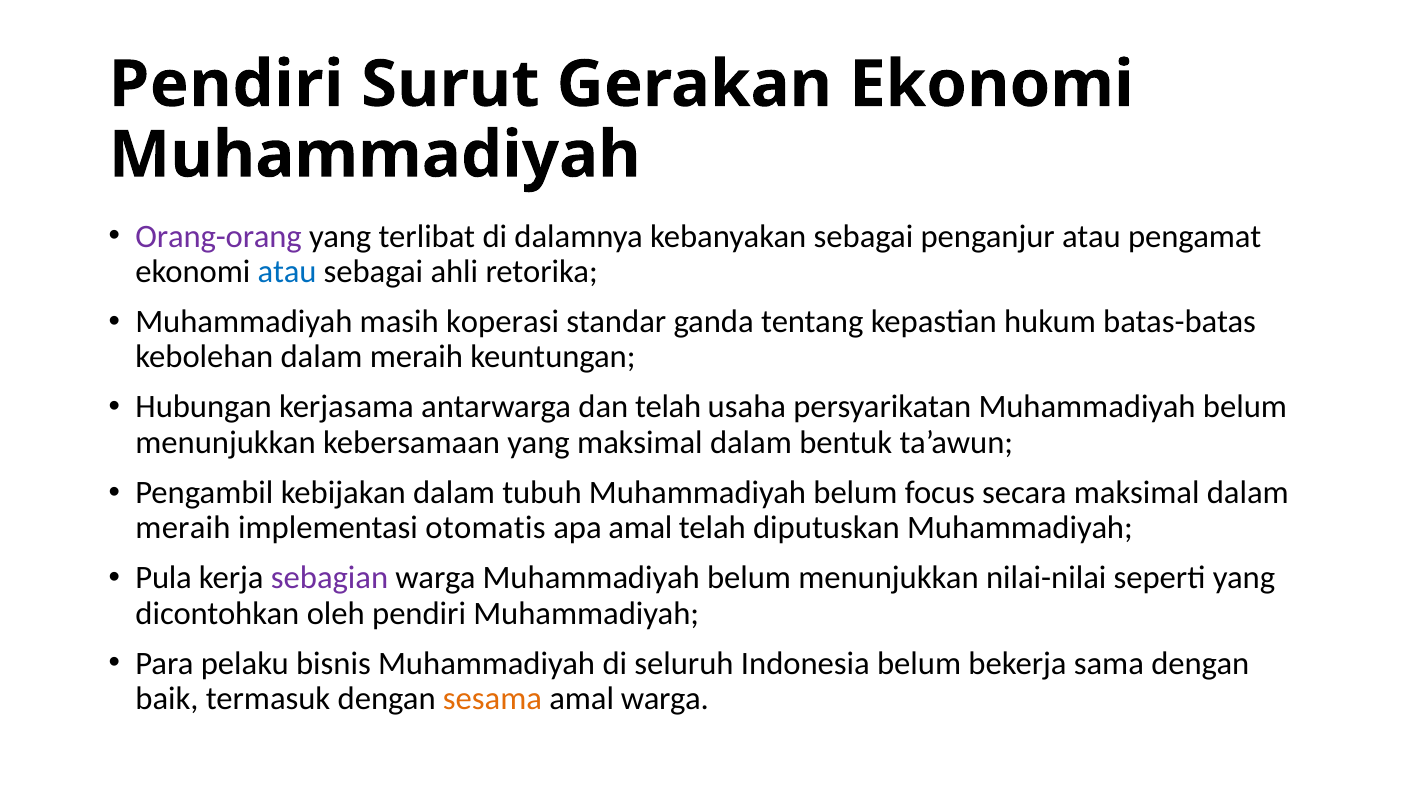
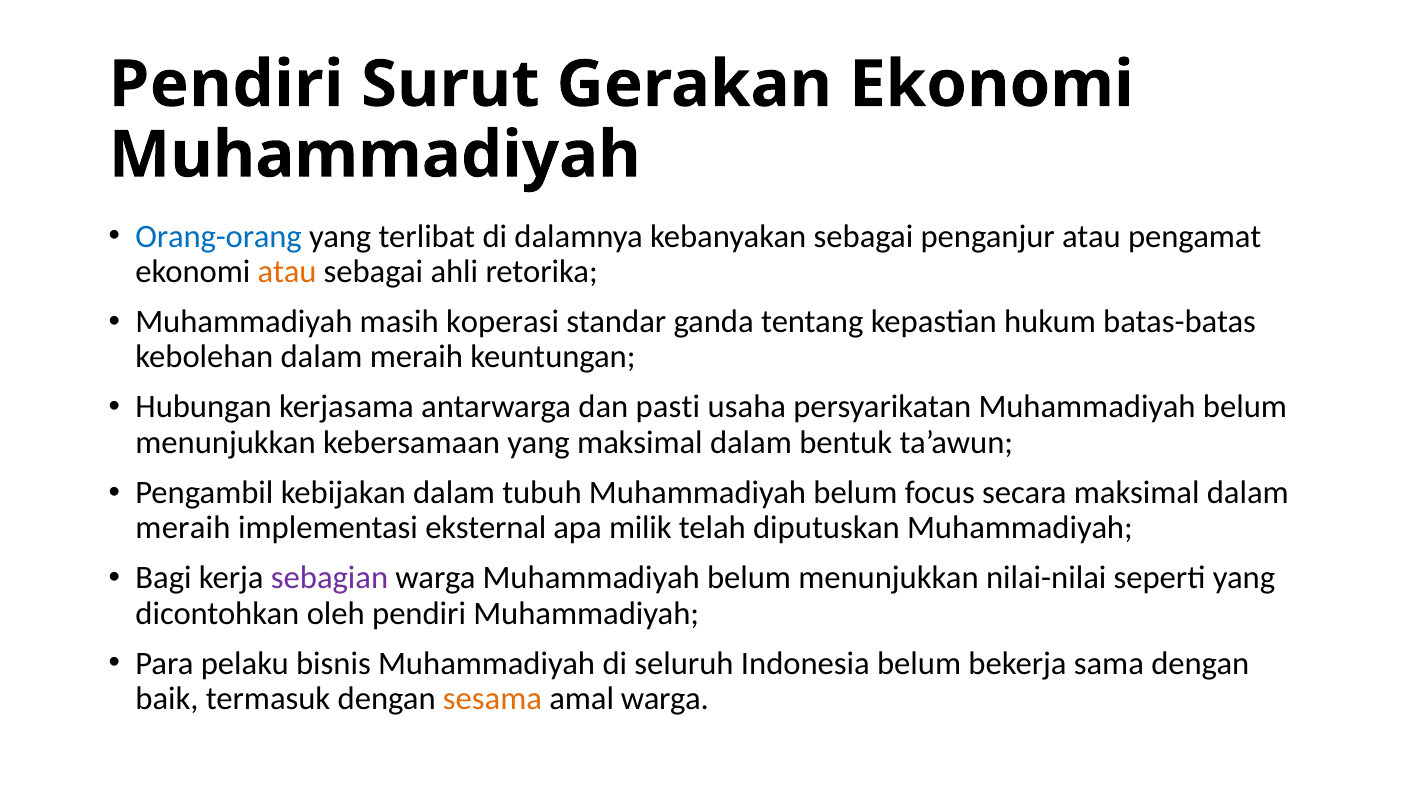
Orang-orang colour: purple -> blue (219, 236)
atau colour: blue -> orange (287, 272)
dan telah: telah -> pasti (668, 407)
otomatis: otomatis -> eksternal (486, 528)
apa amal: amal -> milik (640, 528)
Pula: Pula -> Bagi (164, 578)
